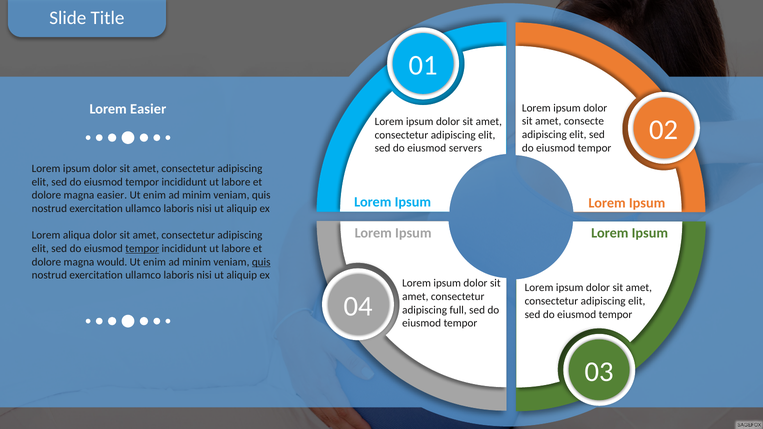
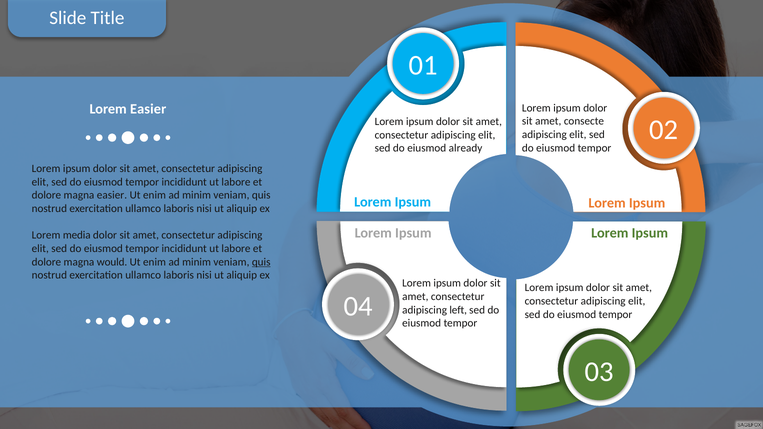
servers: servers -> already (466, 148)
aliqua: aliqua -> media (77, 235)
tempor underline: present -> none (142, 249)
full: full -> left (458, 310)
